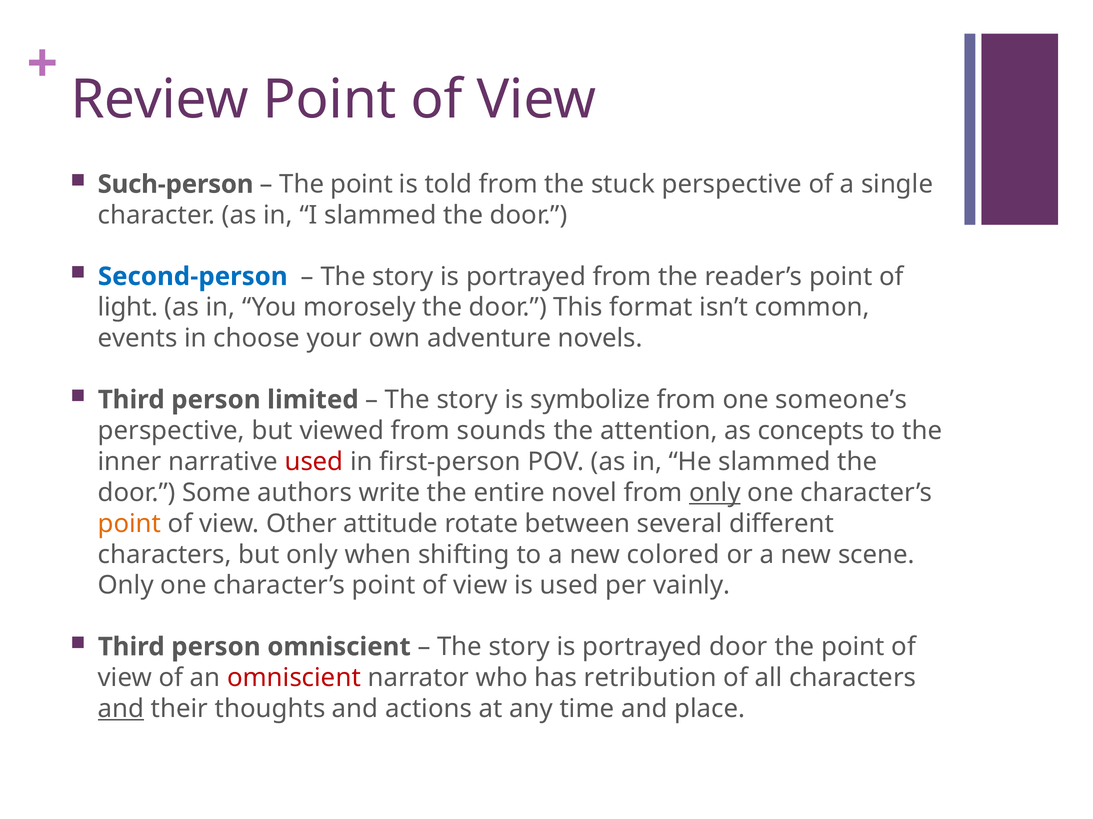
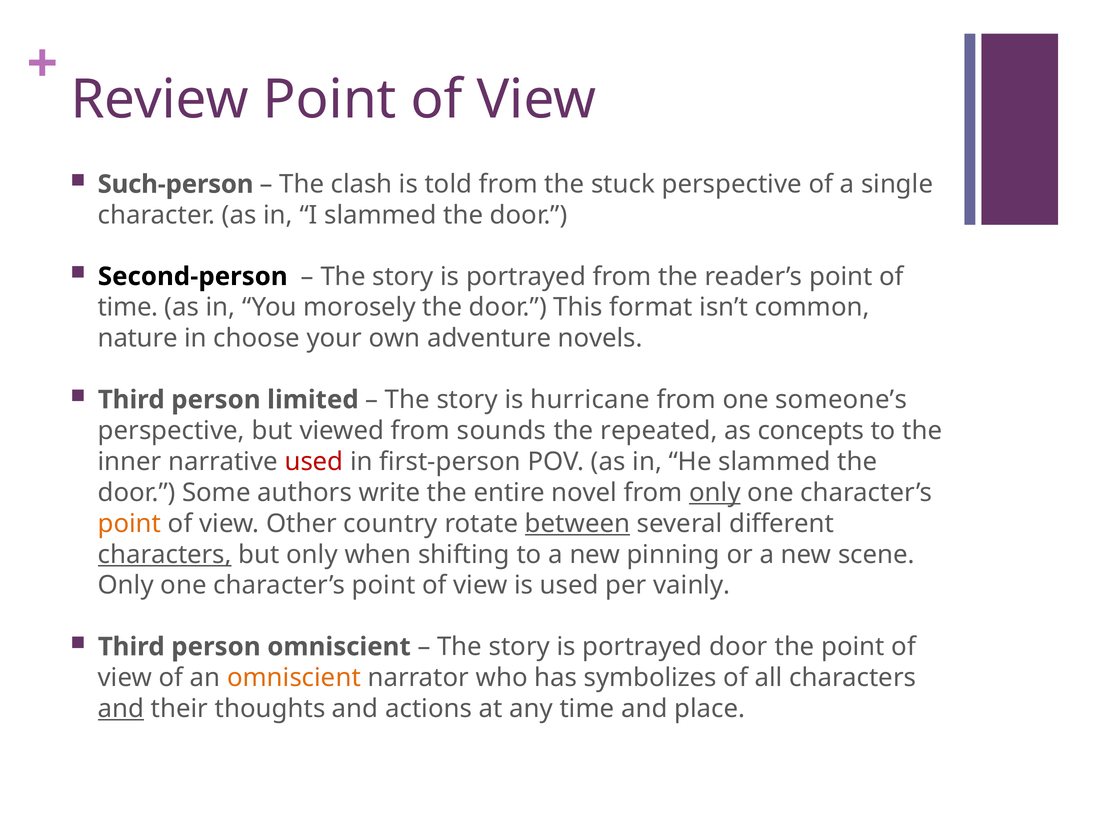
point: point -> clash (362, 184)
Second-person colour: blue -> black (193, 277)
light: light -> time (128, 308)
events: events -> nature (138, 339)
symbolize: symbolize -> hurricane (590, 400)
attention: attention -> repeated (659, 431)
attitude: attitude -> country (391, 524)
between underline: none -> present (578, 524)
characters underline: none -> present (165, 555)
colored: colored -> pinning (673, 555)
omniscient colour: red -> orange (294, 678)
retribution: retribution -> symbolizes (650, 678)
